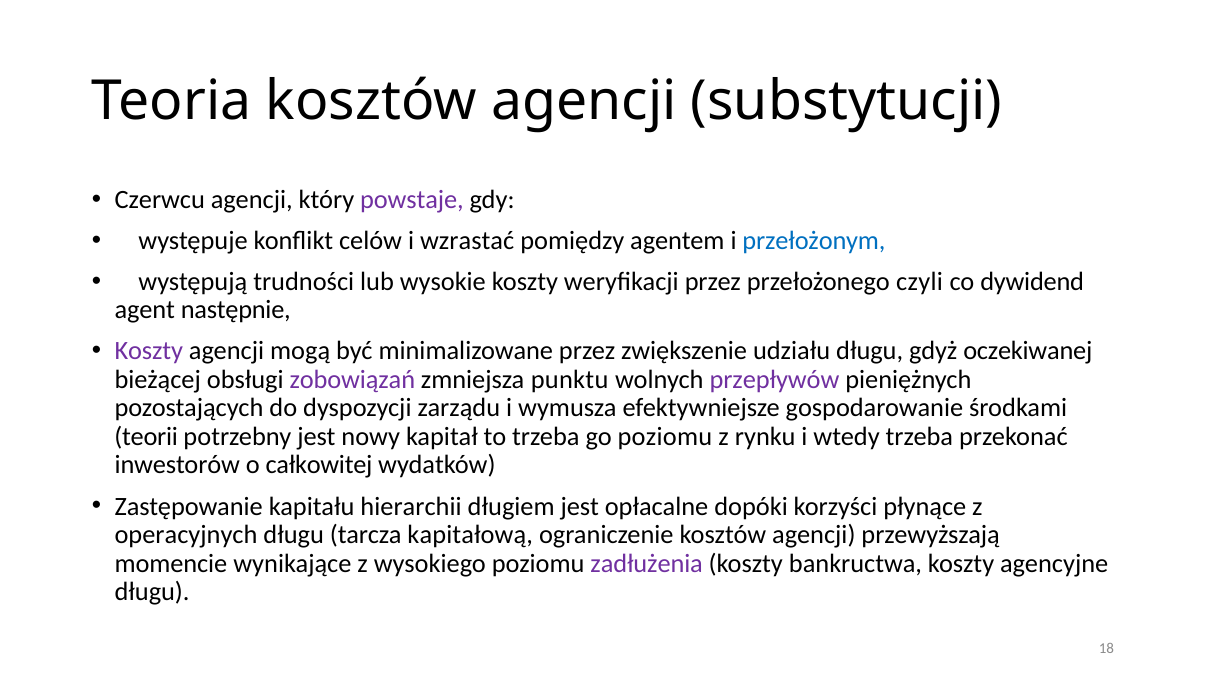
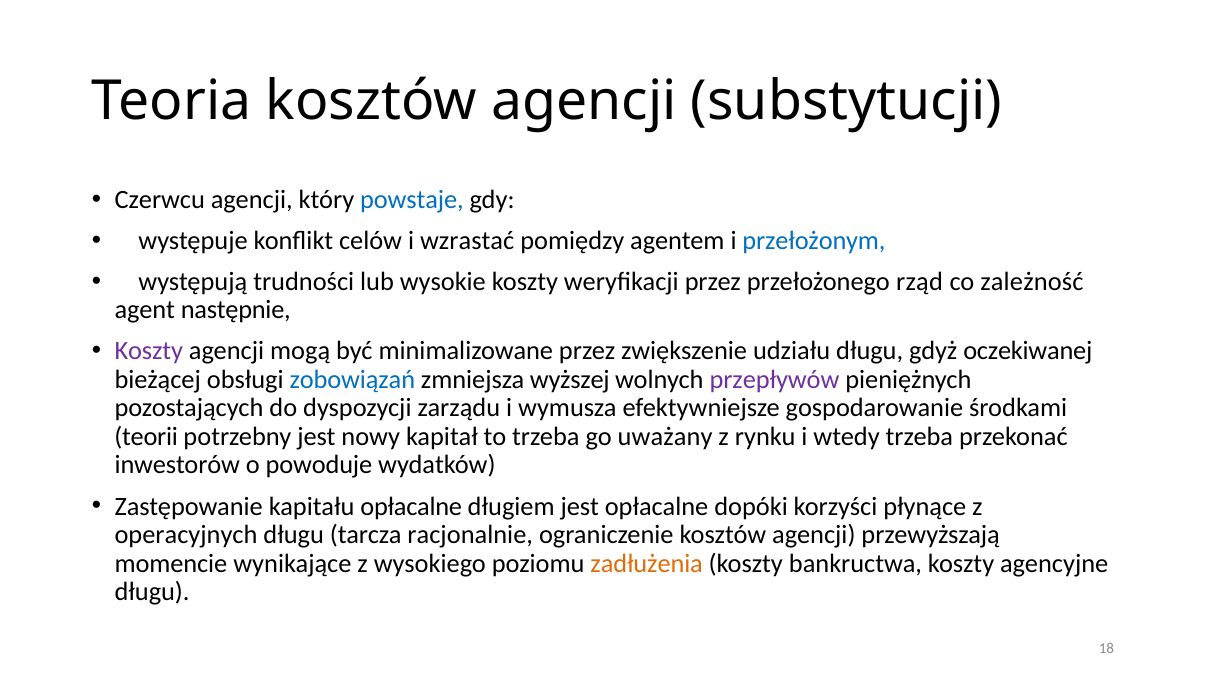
powstaje colour: purple -> blue (412, 199)
czyli: czyli -> rząd (920, 281)
dywidend: dywidend -> zależność (1032, 281)
zobowiązań colour: purple -> blue (352, 379)
punktu: punktu -> wyższej (570, 379)
go poziomu: poziomu -> uważany (665, 436)
całkowitej: całkowitej -> powoduje (319, 465)
kapitału hierarchii: hierarchii -> opłacalne (411, 506)
kapitałową: kapitałową -> racjonalnie (470, 534)
zadłużenia colour: purple -> orange (647, 563)
